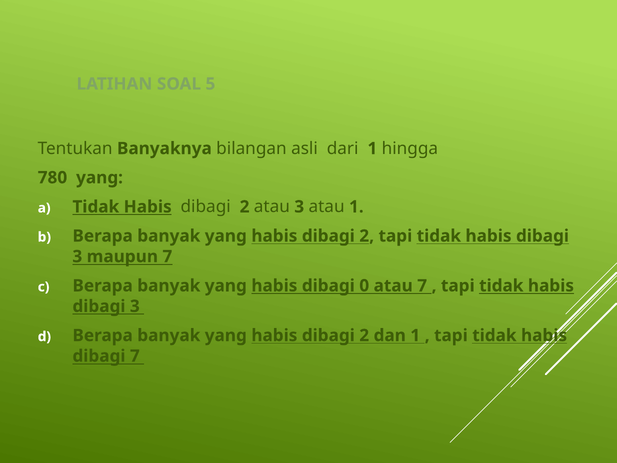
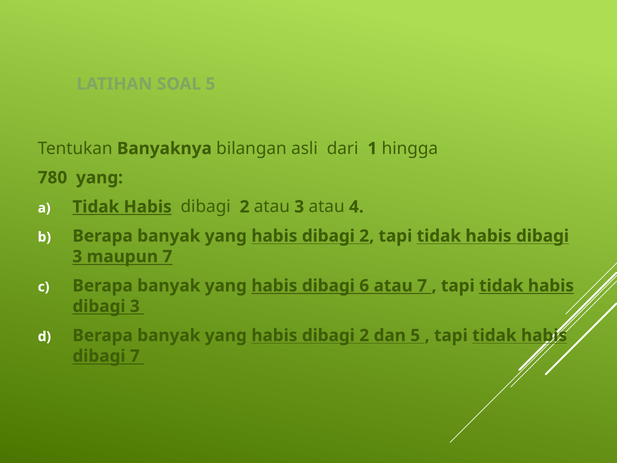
atau 1: 1 -> 4 (356, 207)
0: 0 -> 6 (364, 286)
dan 1: 1 -> 5 (415, 335)
